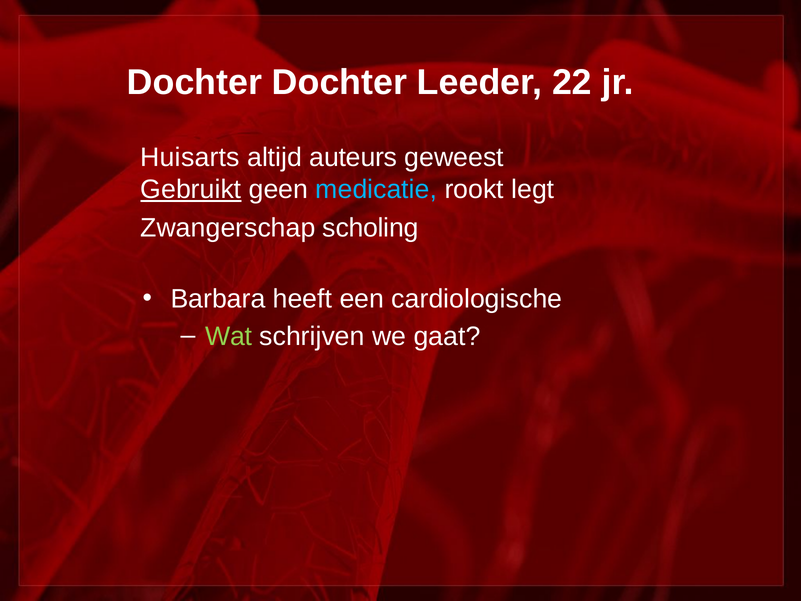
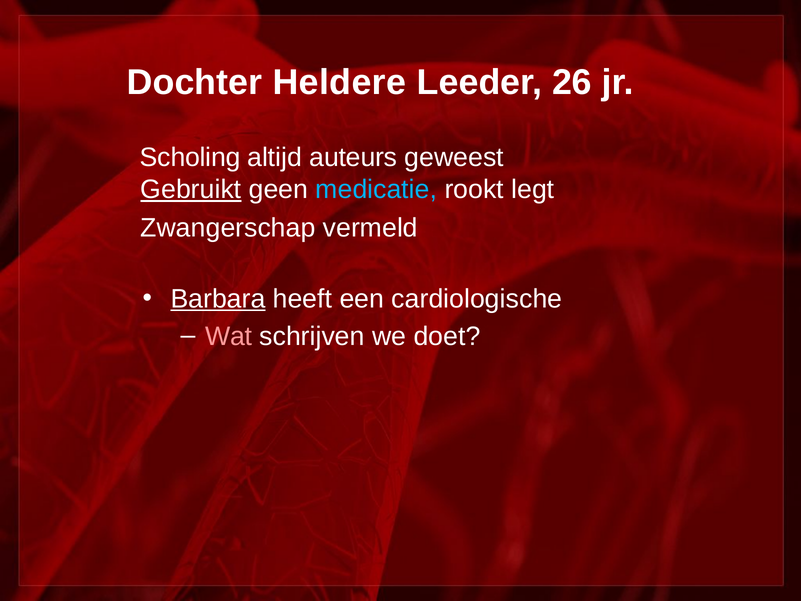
Dochter Dochter: Dochter -> Heldere (339, 83)
22: 22 -> 26 (572, 83)
Huisarts: Huisarts -> Scholing (190, 157)
scholing: scholing -> vermeld (370, 228)
Barbara underline: none -> present (218, 299)
Wat colour: light green -> pink (229, 336)
gaat: gaat -> doet (447, 336)
